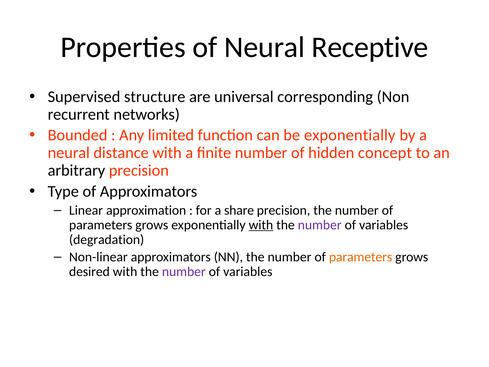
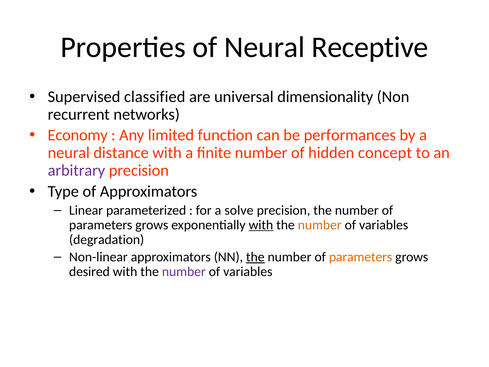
structure: structure -> classified (155, 97)
corresponding: corresponding -> dimensionality (325, 97)
Bounded: Bounded -> Economy (78, 135)
be exponentially: exponentially -> performances (350, 135)
arbitrary colour: black -> purple (76, 170)
approximation: approximation -> parameterized (146, 210)
share: share -> solve (239, 210)
number colour: purple -> orange (320, 225)
the underline: none -> present (255, 257)
